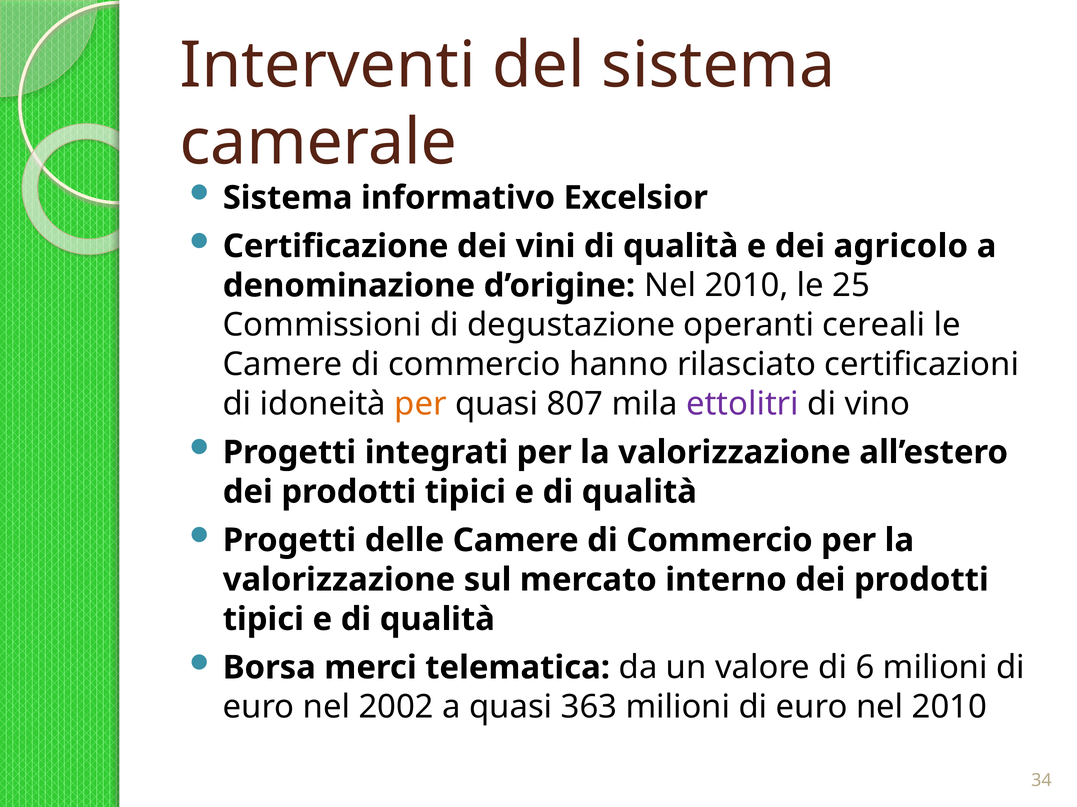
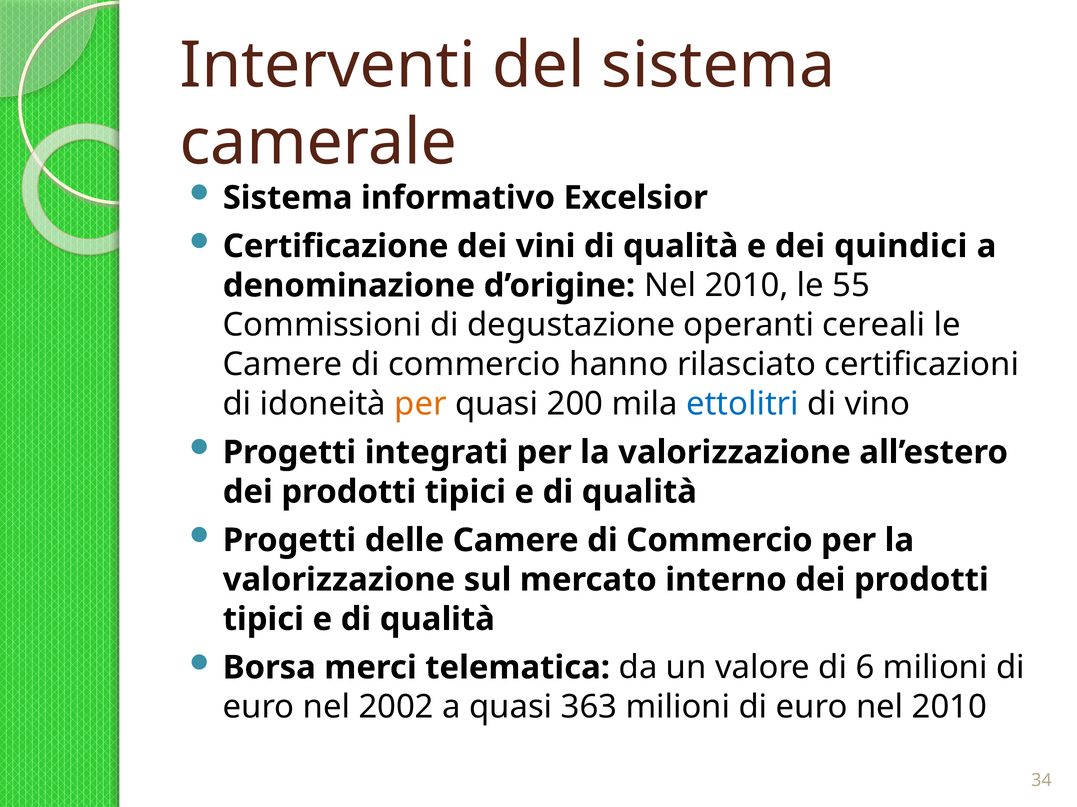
agricolo: agricolo -> quindici (901, 246)
25: 25 -> 55 (851, 286)
807: 807 -> 200 (575, 404)
ettolitri colour: purple -> blue (743, 404)
